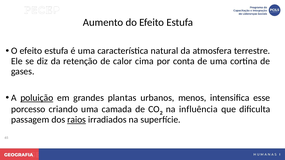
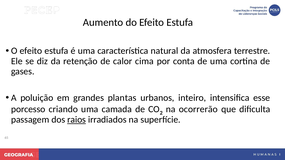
poluição underline: present -> none (37, 98)
menos: menos -> inteiro (192, 98)
influência: influência -> ocorrerão (198, 109)
